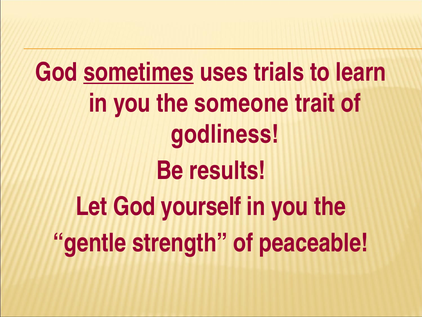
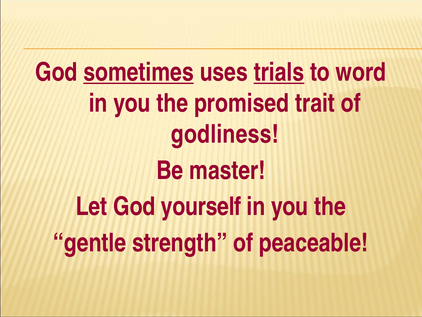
trials underline: none -> present (279, 72)
learn: learn -> word (361, 72)
someone: someone -> promised (242, 103)
results: results -> master (227, 170)
